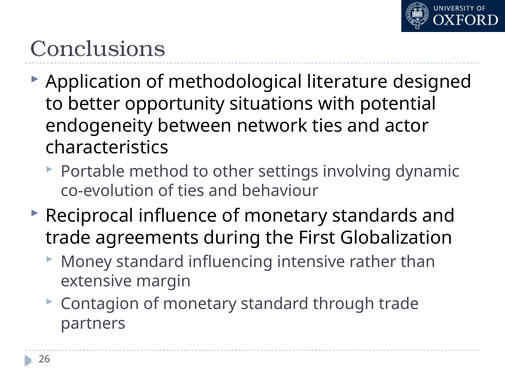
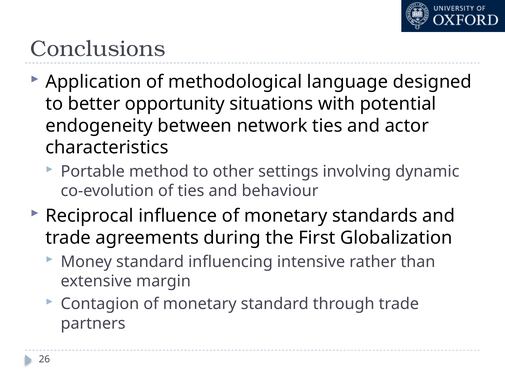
literature: literature -> language (347, 82)
